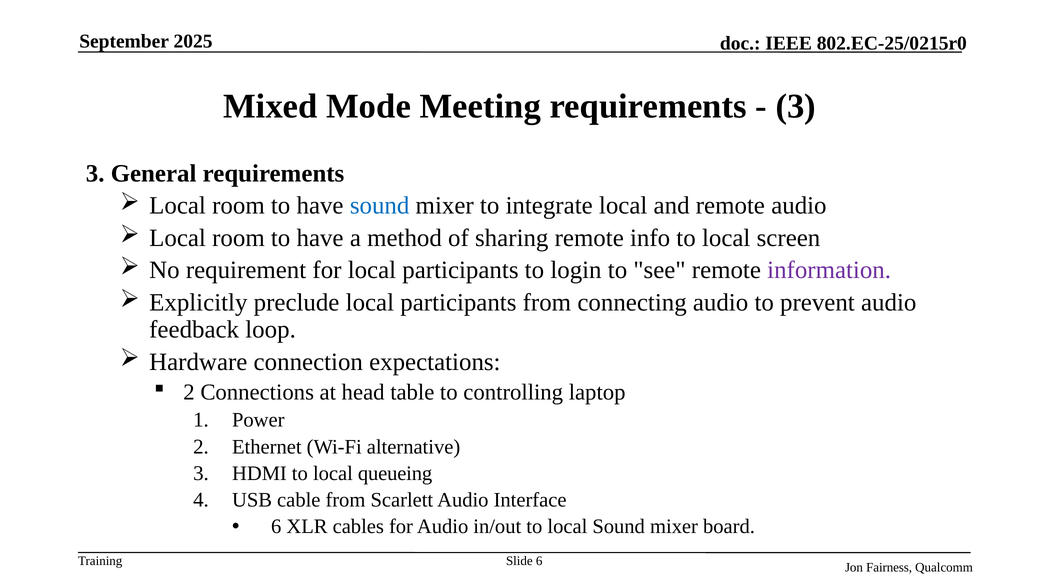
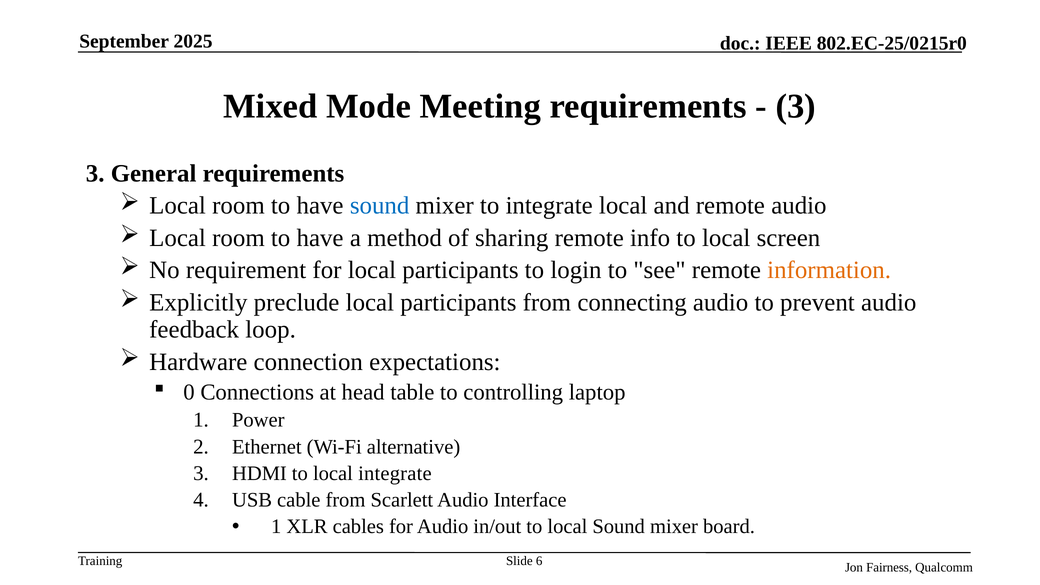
information colour: purple -> orange (829, 270)
2: 2 -> 0 (189, 392)
local queueing: queueing -> integrate (395, 473)
6: 6 -> 1 (276, 526)
